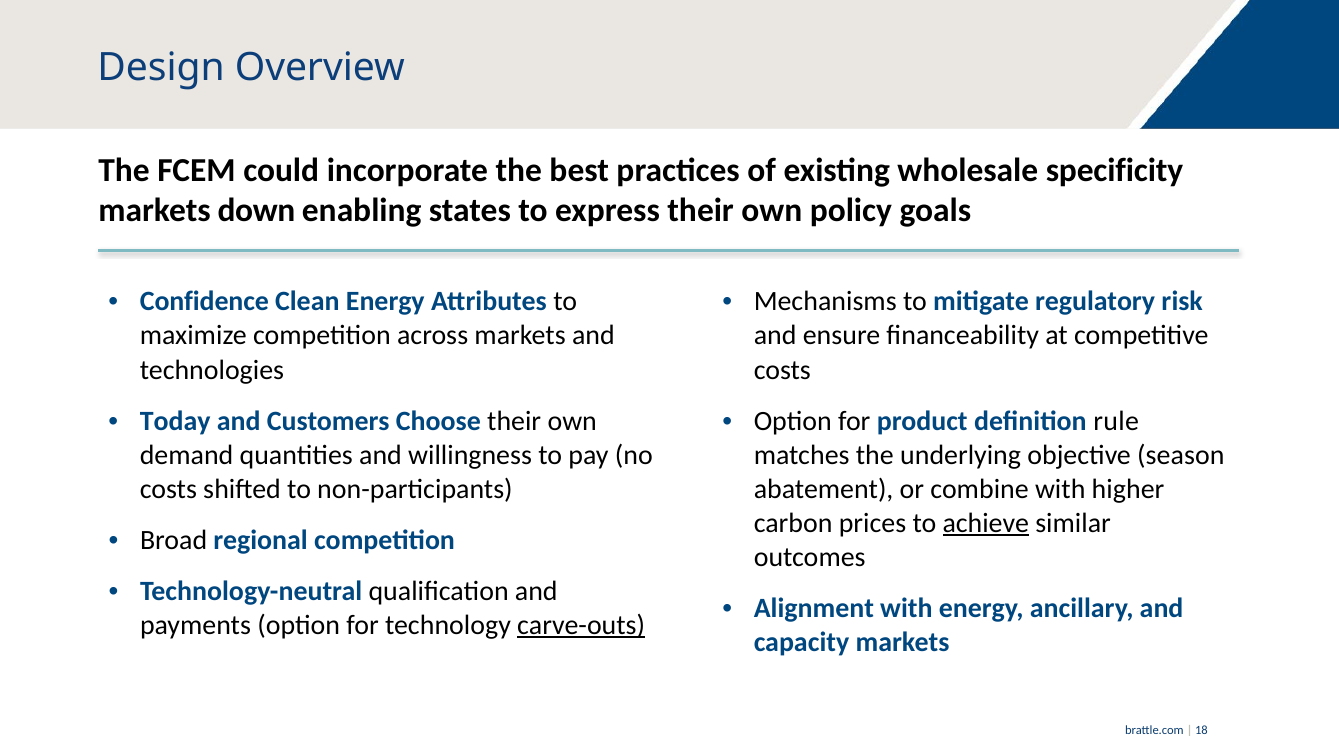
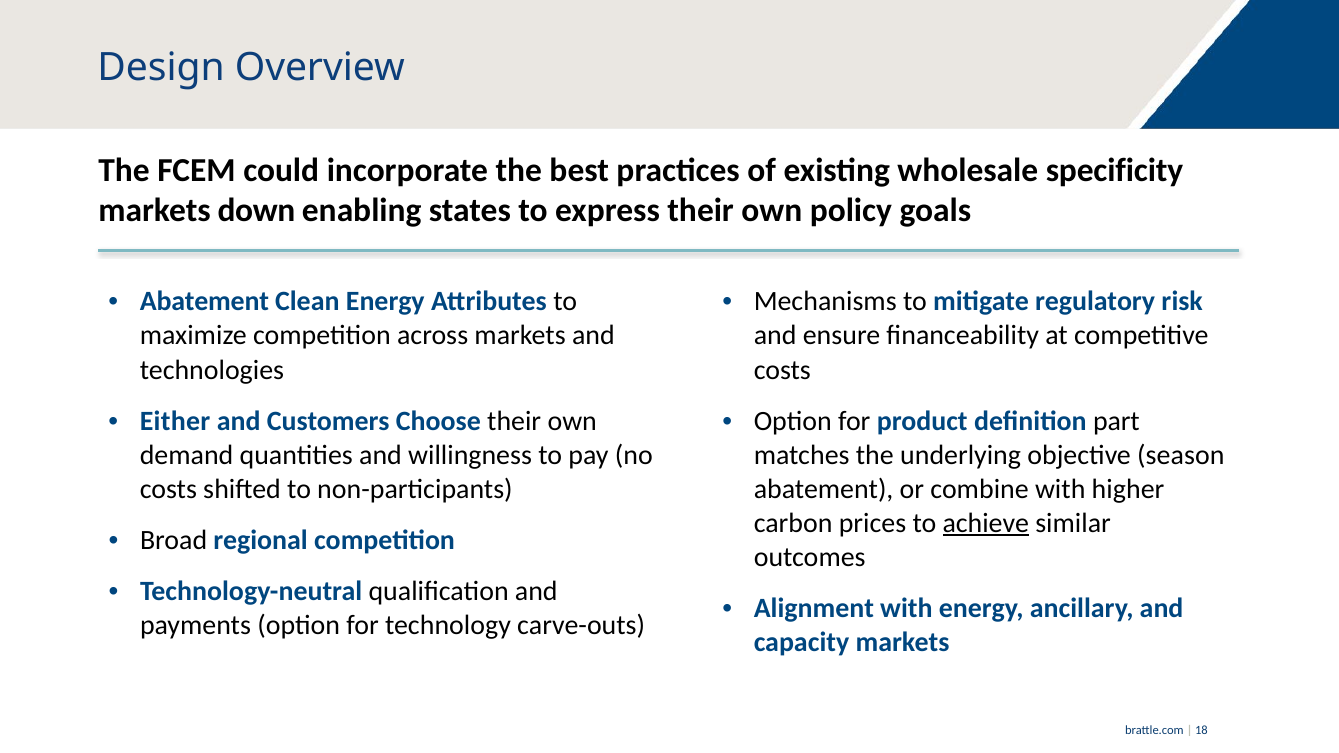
Confidence: Confidence -> Abatement (204, 302)
Today: Today -> Either (175, 421)
rule: rule -> part (1116, 421)
carve-outs underline: present -> none (581, 625)
